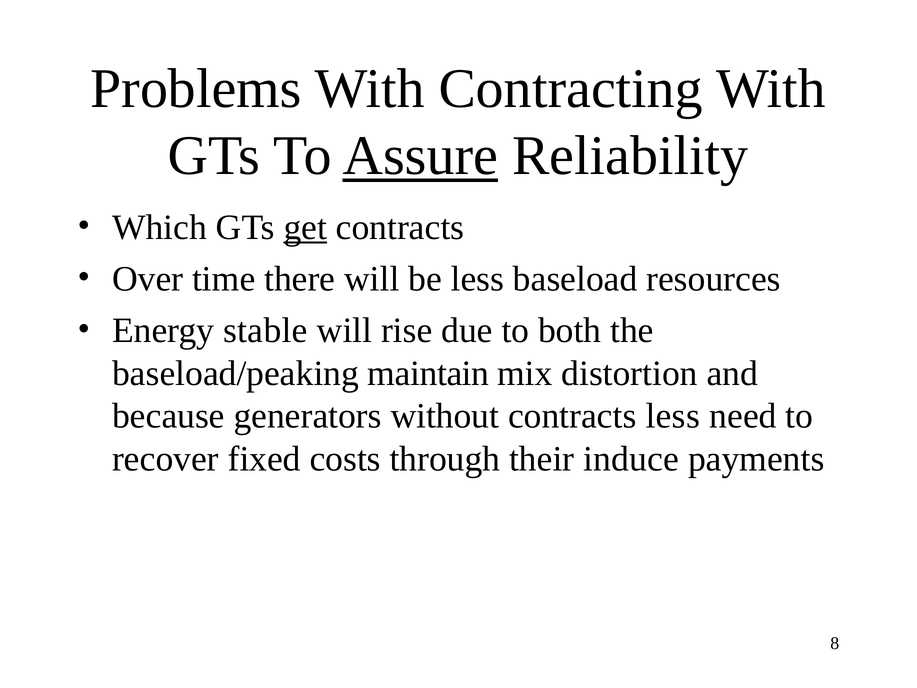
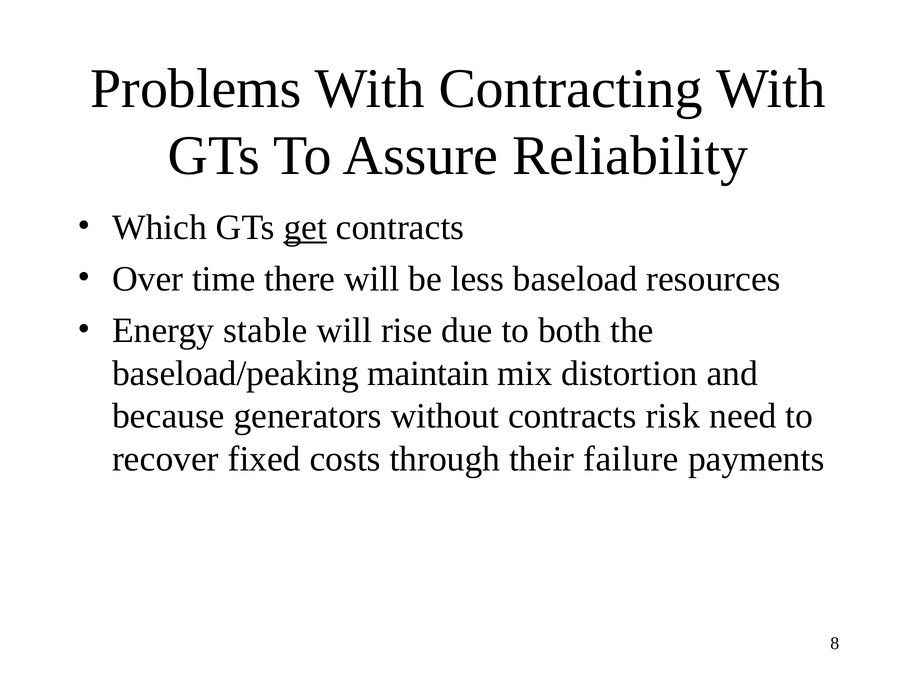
Assure underline: present -> none (420, 156)
contracts less: less -> risk (673, 416)
induce: induce -> failure (631, 459)
